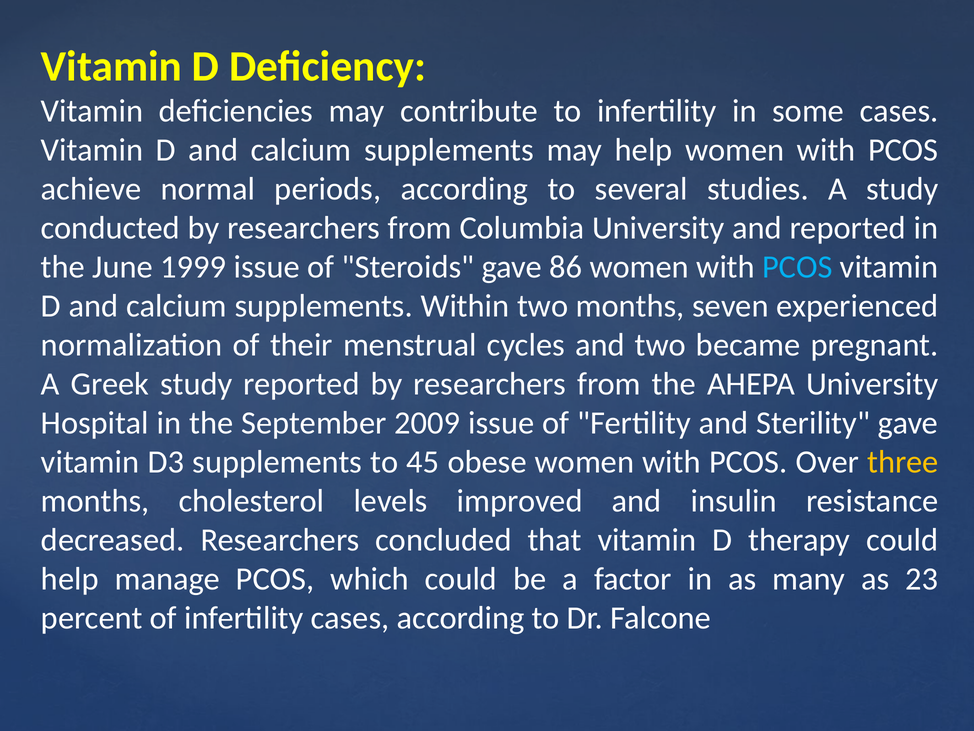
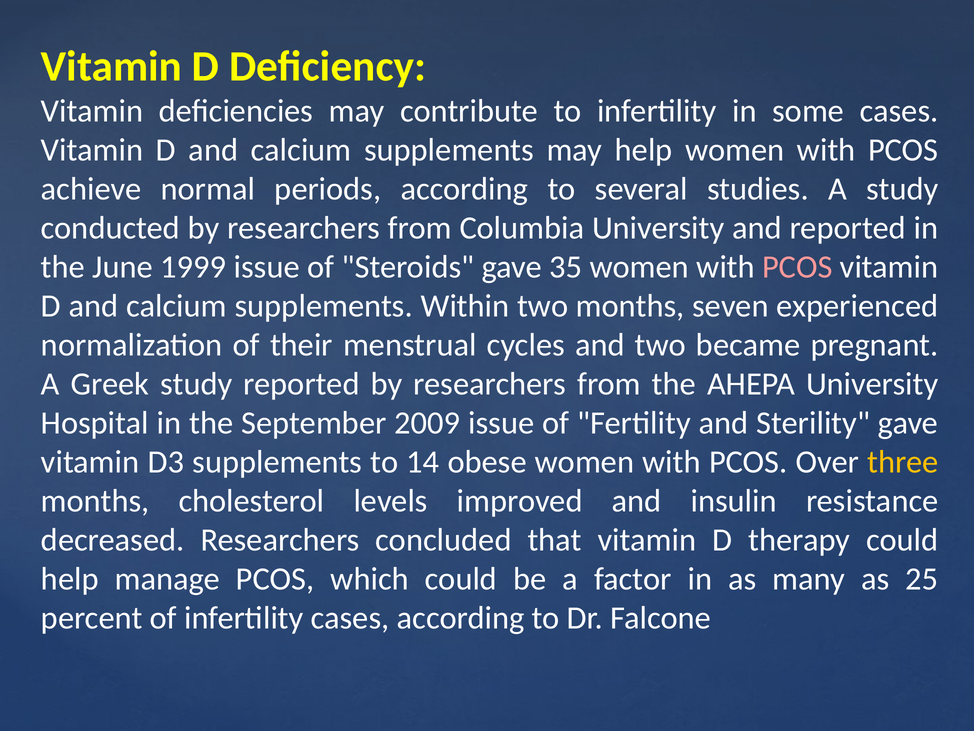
86: 86 -> 35 (566, 267)
PCOS colour: light blue -> pink (797, 267)
45: 45 -> 14 (423, 462)
23: 23 -> 25 (922, 579)
